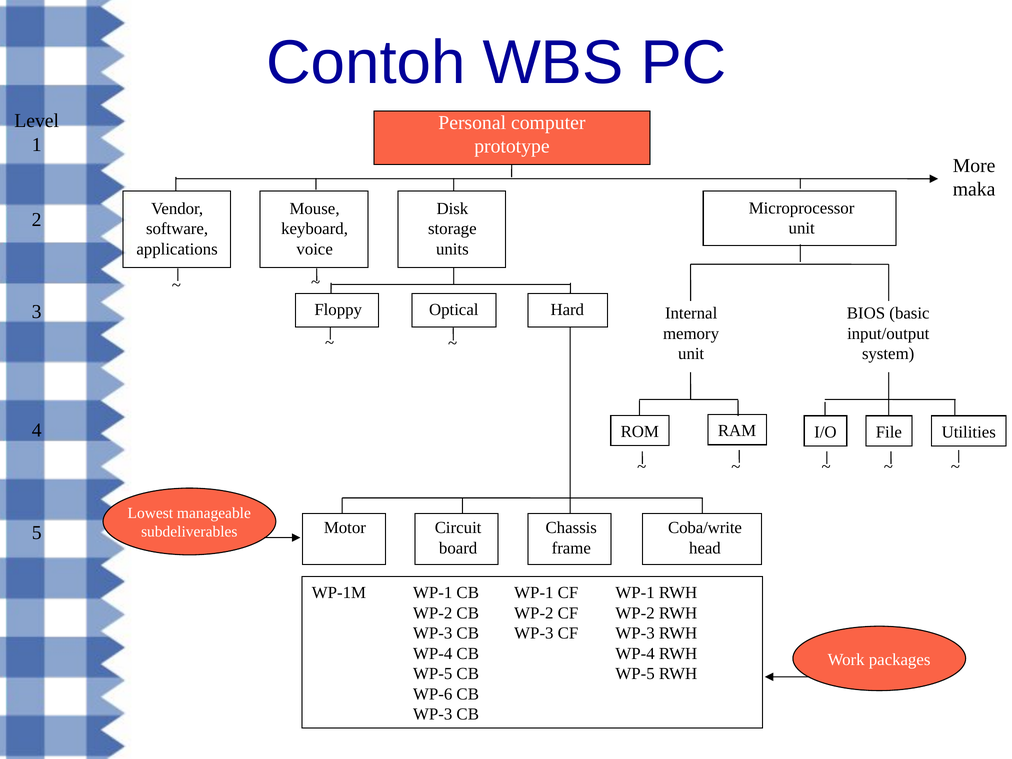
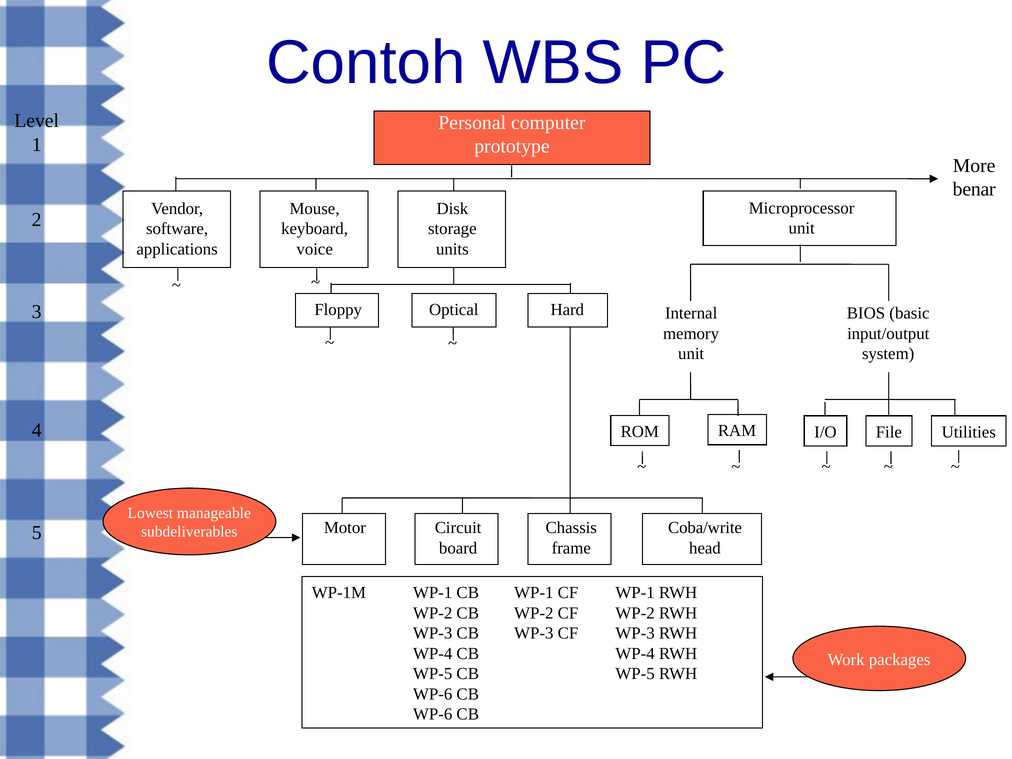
maka: maka -> benar (974, 189)
WP-3: WP-3 -> WP-6 (433, 714)
